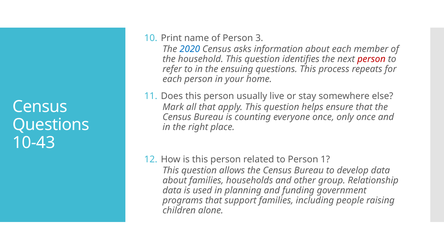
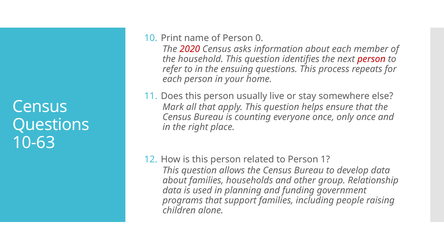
3: 3 -> 0 (259, 38)
2020 colour: blue -> red (190, 49)
10-43: 10-43 -> 10-63 (34, 143)
